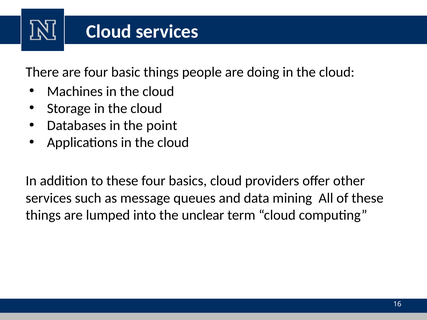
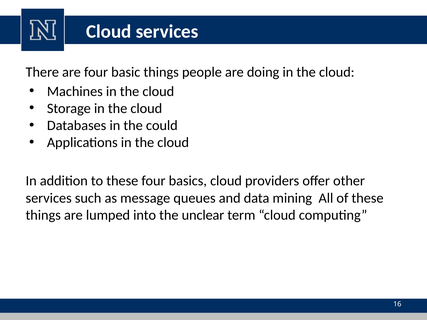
point: point -> could (162, 126)
